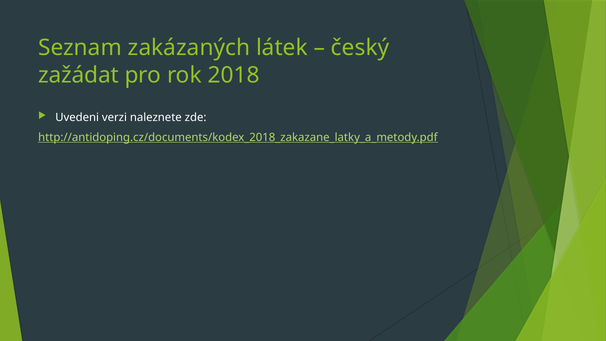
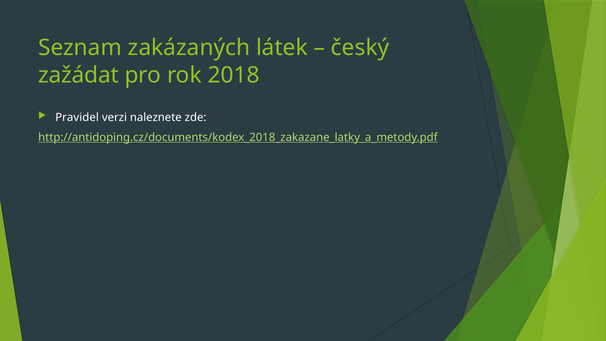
Uvedeni: Uvedeni -> Pravidel (77, 117)
